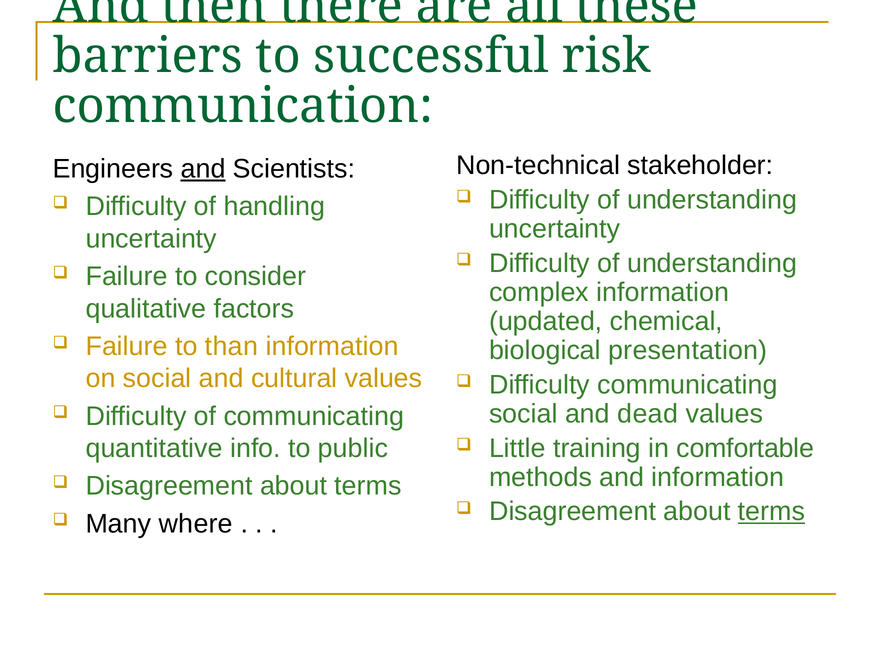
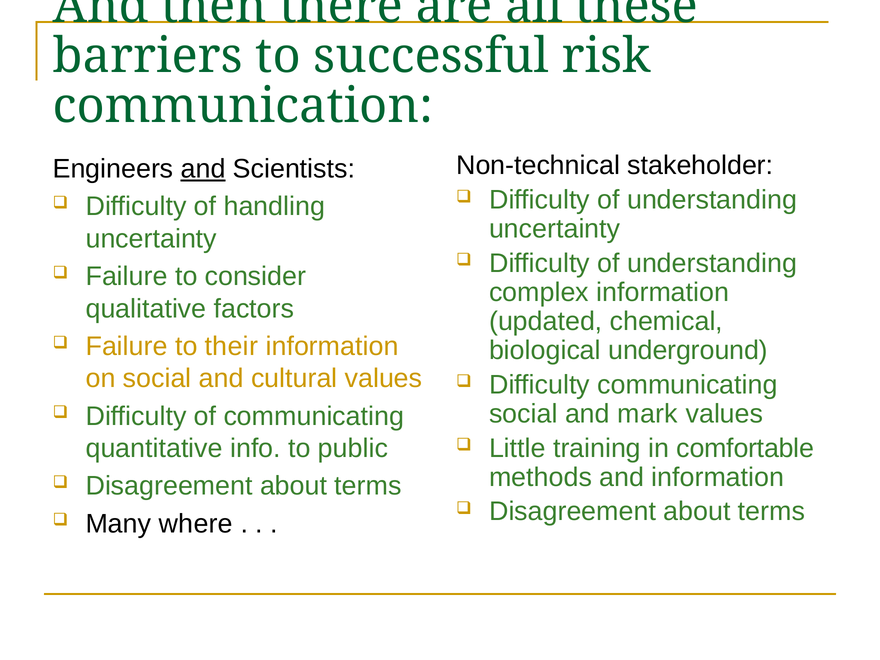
than: than -> their (231, 346)
presentation: presentation -> underground (688, 350)
dead: dead -> mark (648, 414)
terms underline: present -> none (771, 512)
